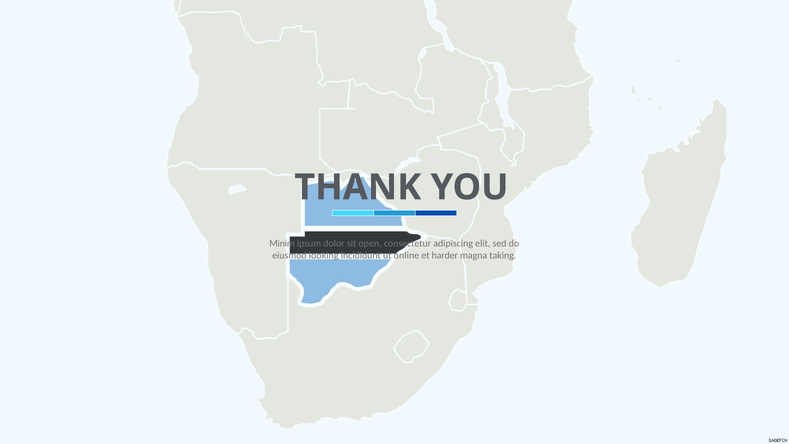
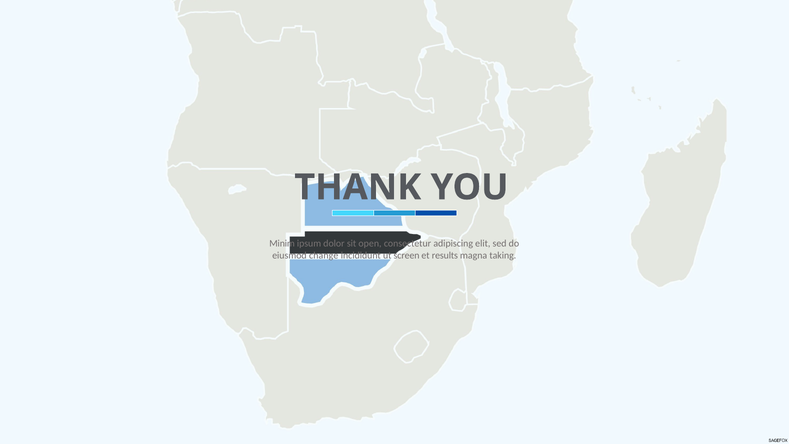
looking: looking -> change (324, 255)
online: online -> screen (407, 255)
harder: harder -> results (445, 255)
